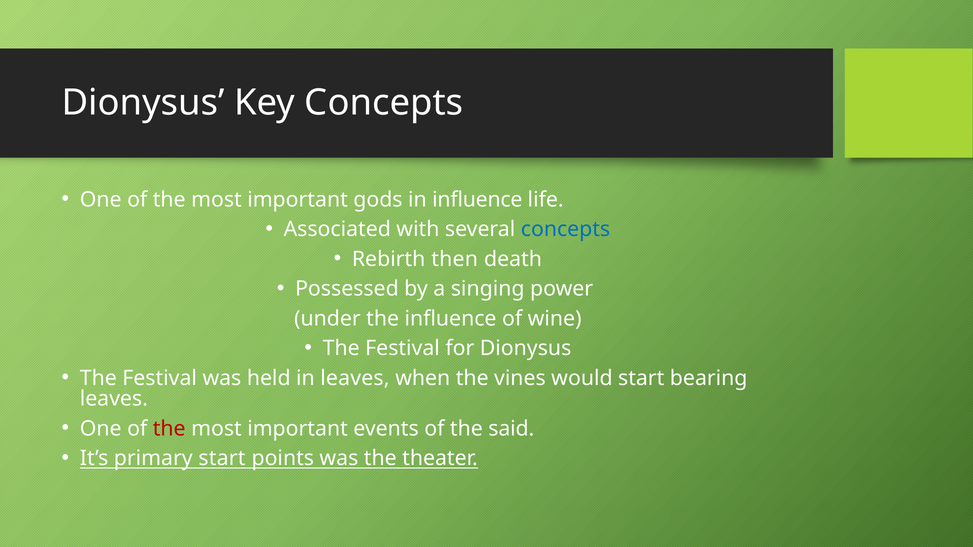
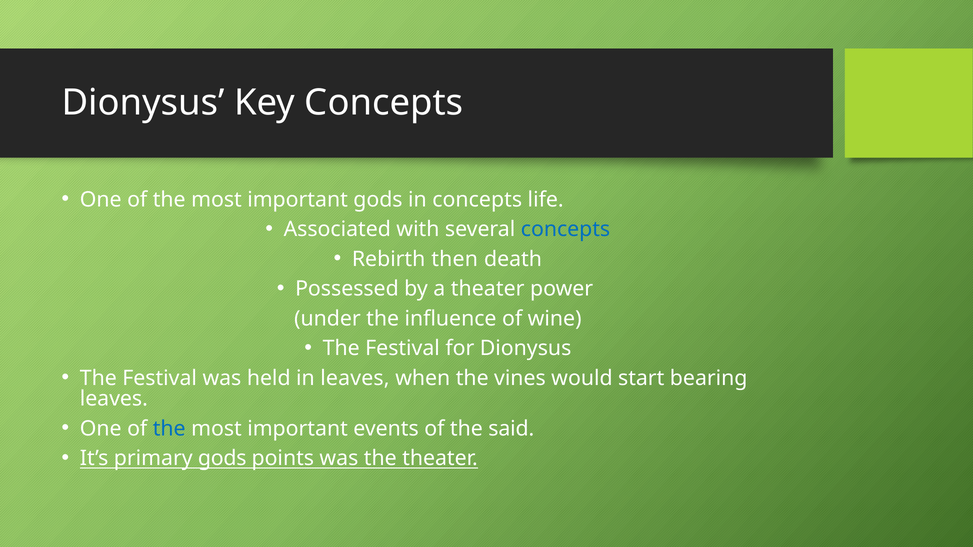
in influence: influence -> concepts (477, 200)
a singing: singing -> theater (488, 289)
the colour: red -> blue (169, 429)
primary start: start -> gods (222, 459)
